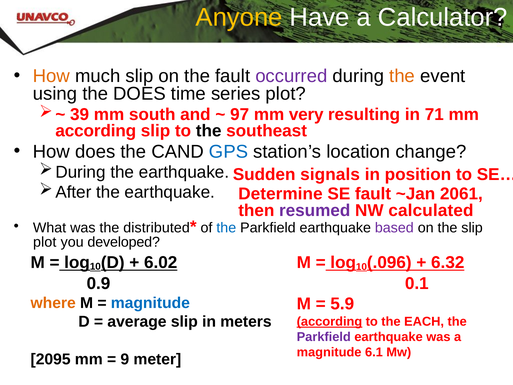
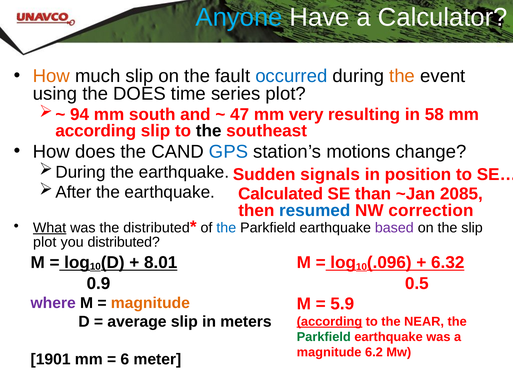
Anyone colour: yellow -> light blue (239, 17)
occurred colour: purple -> blue (291, 76)
39: 39 -> 94 (80, 114)
97: 97 -> 47 (240, 114)
71: 71 -> 58 (434, 114)
location: location -> motions (358, 152)
Determine: Determine -> Calculated (281, 194)
SE fault: fault -> than (373, 194)
2061: 2061 -> 2085 (461, 194)
resumed colour: purple -> blue (315, 210)
calculated: calculated -> correction (431, 210)
What underline: none -> present (50, 228)
you developed: developed -> distributed (124, 242)
6.02: 6.02 -> 8.01 (161, 262)
0.1: 0.1 -> 0.5 (417, 283)
where colour: orange -> purple (53, 303)
magnitude colour: blue -> orange (150, 303)
EACH: EACH -> NEAR (424, 321)
Parkfield colour: purple -> green (324, 337)
6.1: 6.1 -> 6.2 (374, 352)
2095: 2095 -> 1901 (51, 359)
9: 9 -> 6 (125, 359)
